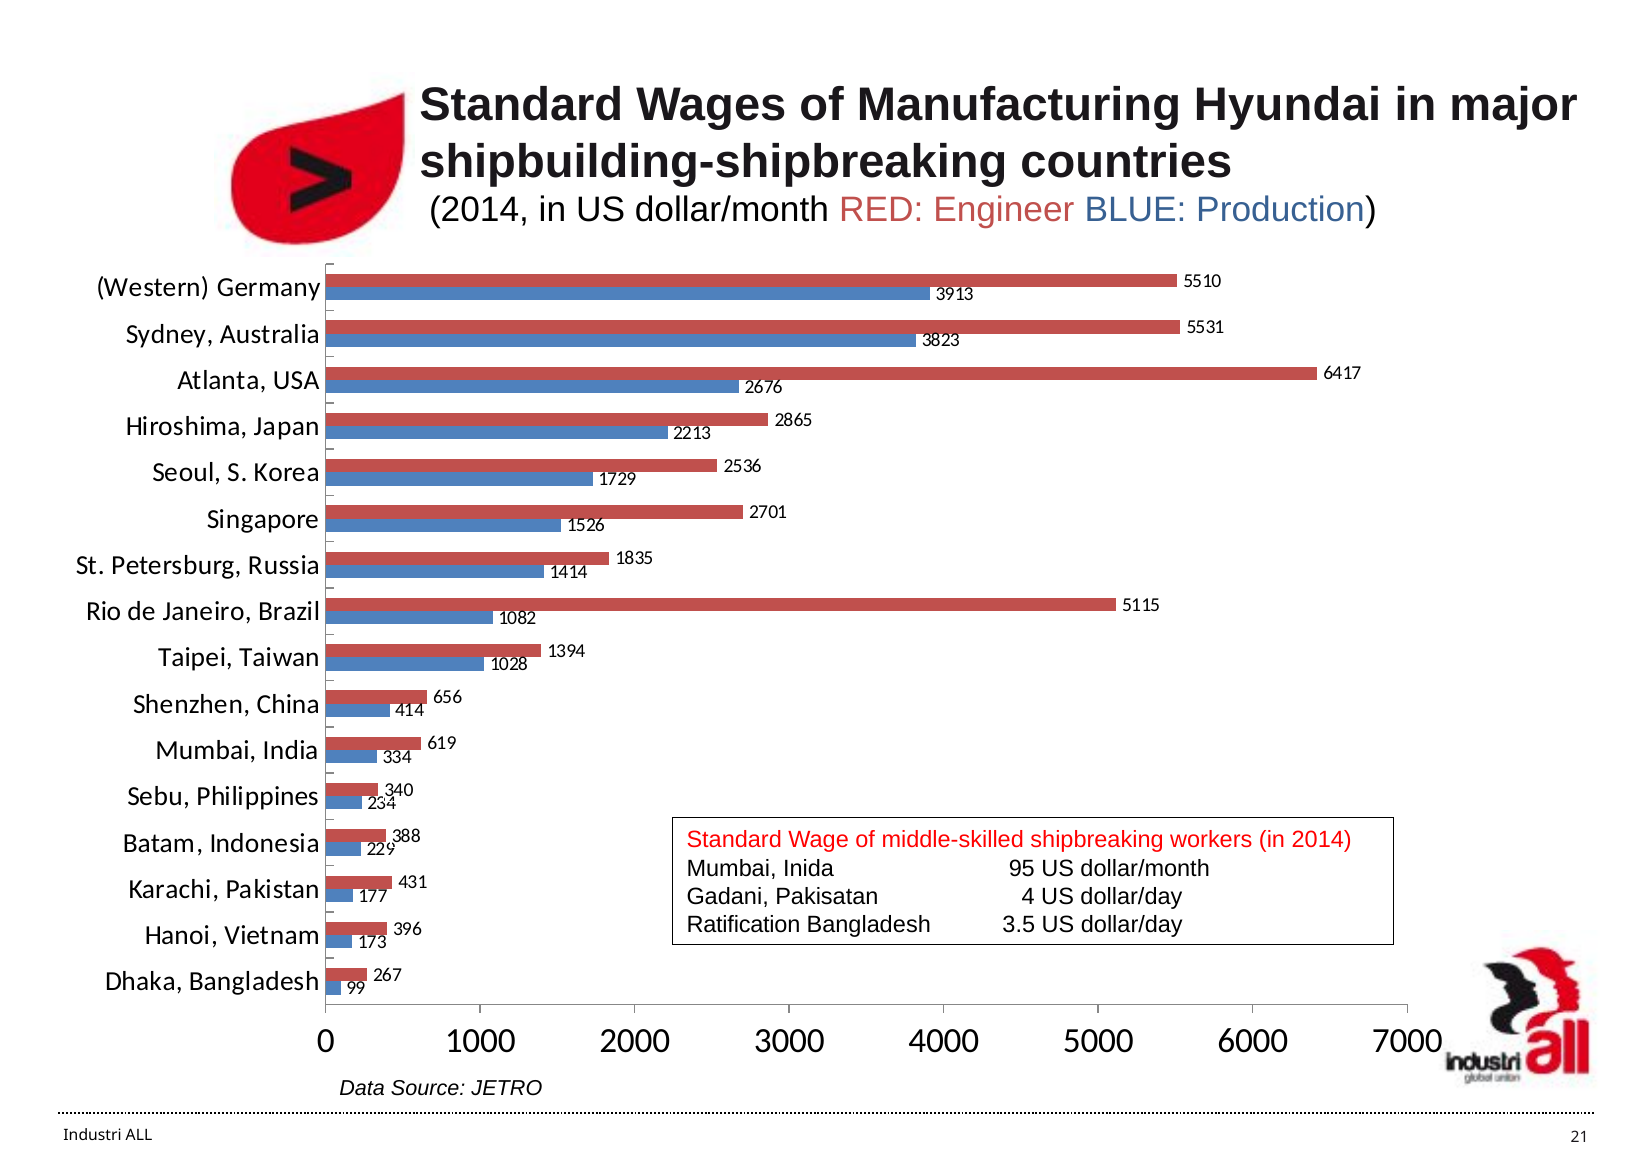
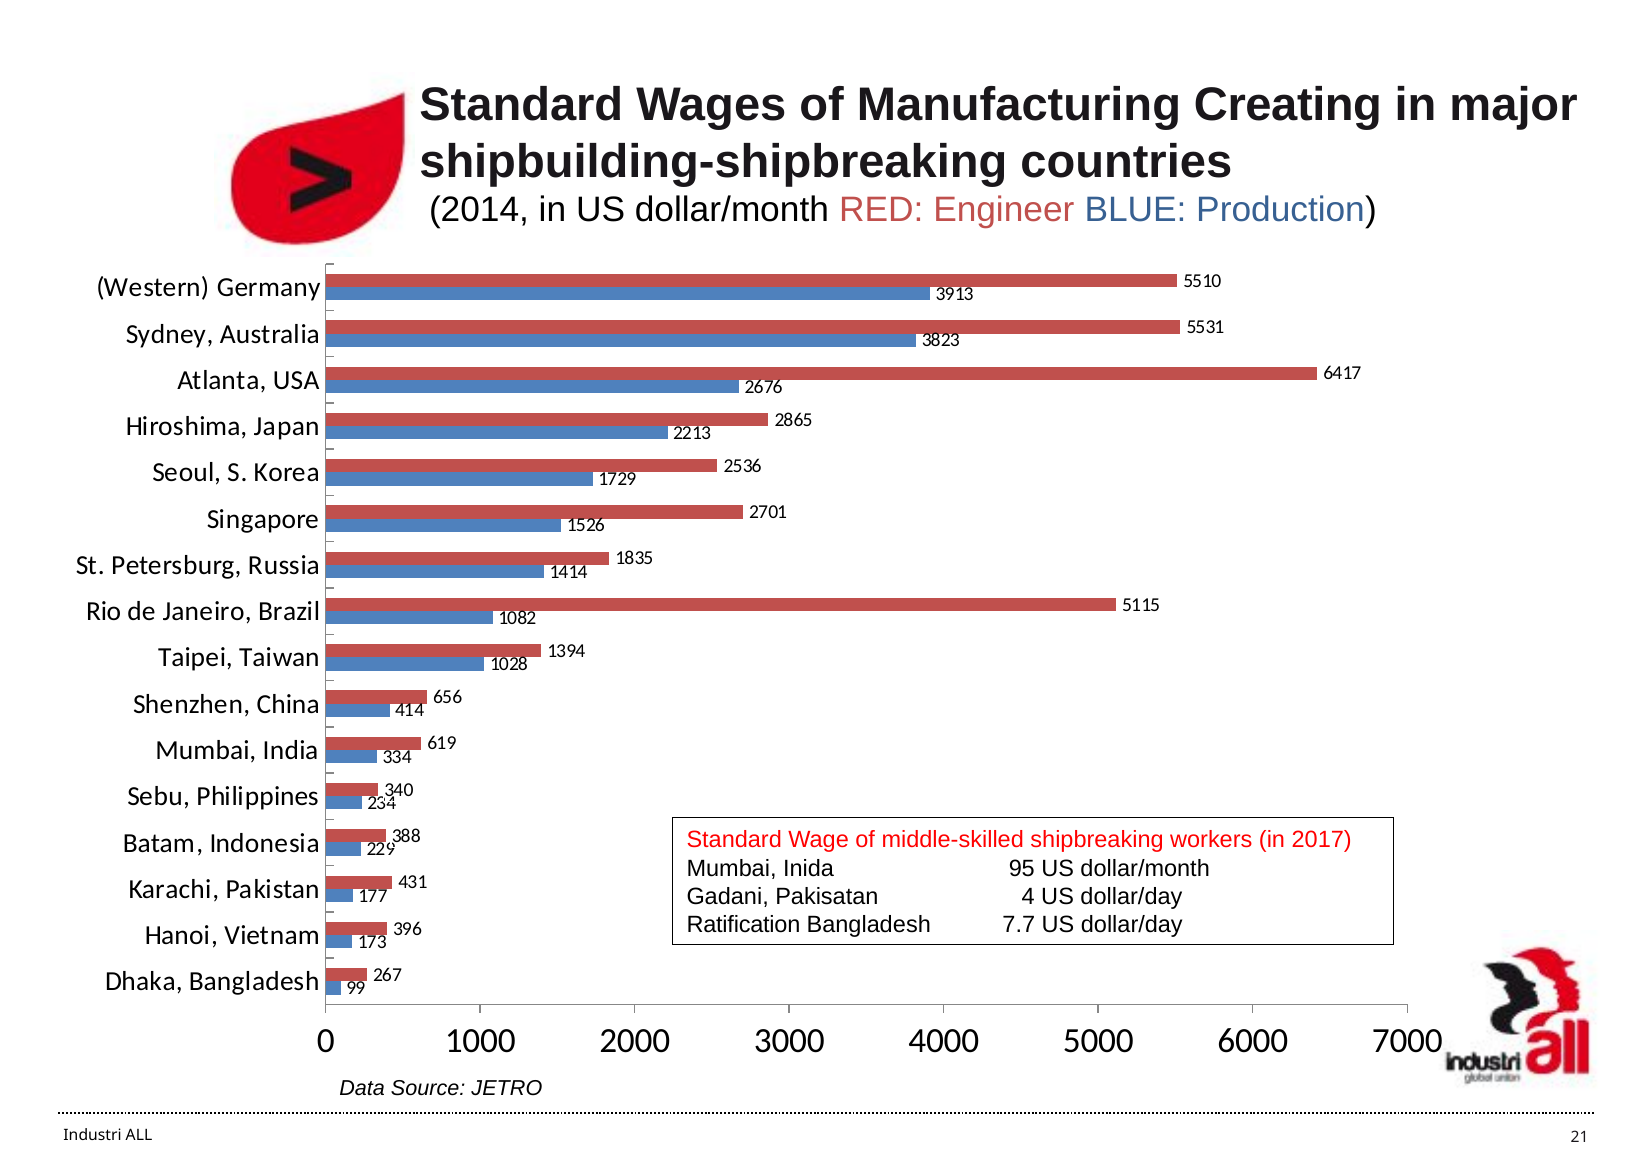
Hyundai: Hyundai -> Creating (1288, 105)
in 2014: 2014 -> 2017 (1322, 840)
3.5: 3.5 -> 7.7 (1019, 925)
